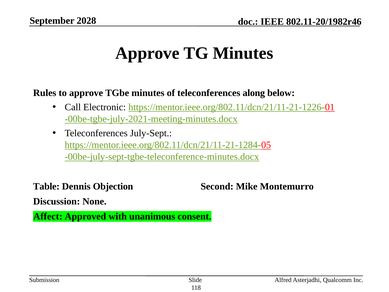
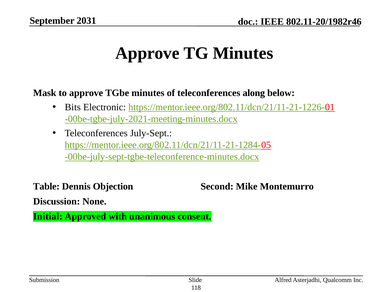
2028: 2028 -> 2031 (86, 21)
Rules: Rules -> Mask (45, 93)
Call: Call -> Bits (73, 107)
Affect: Affect -> Initial (48, 216)
